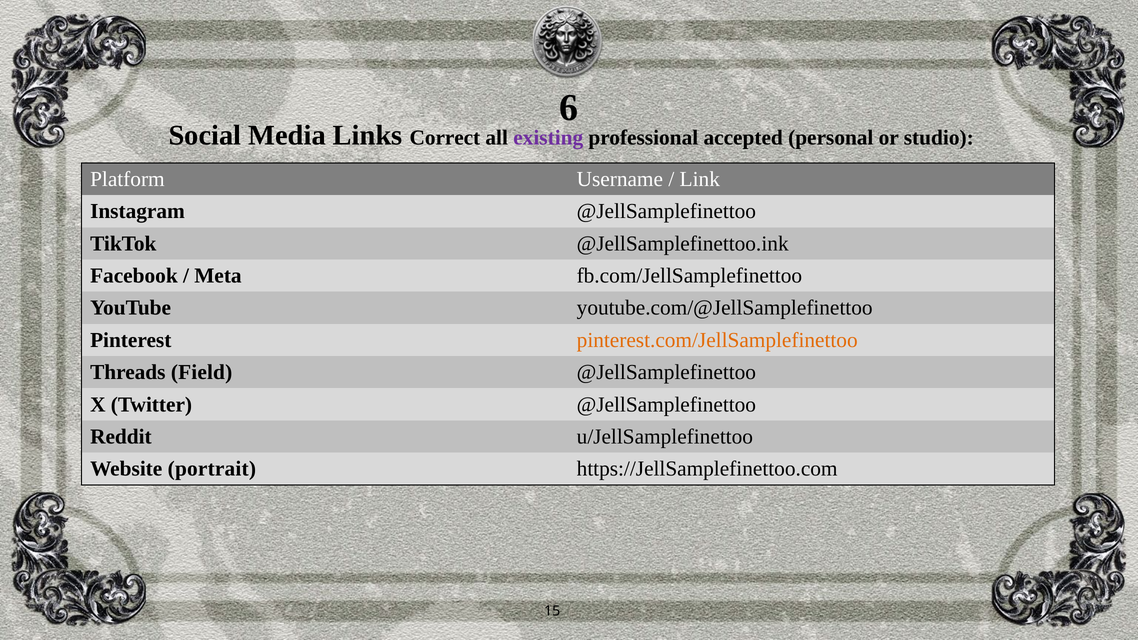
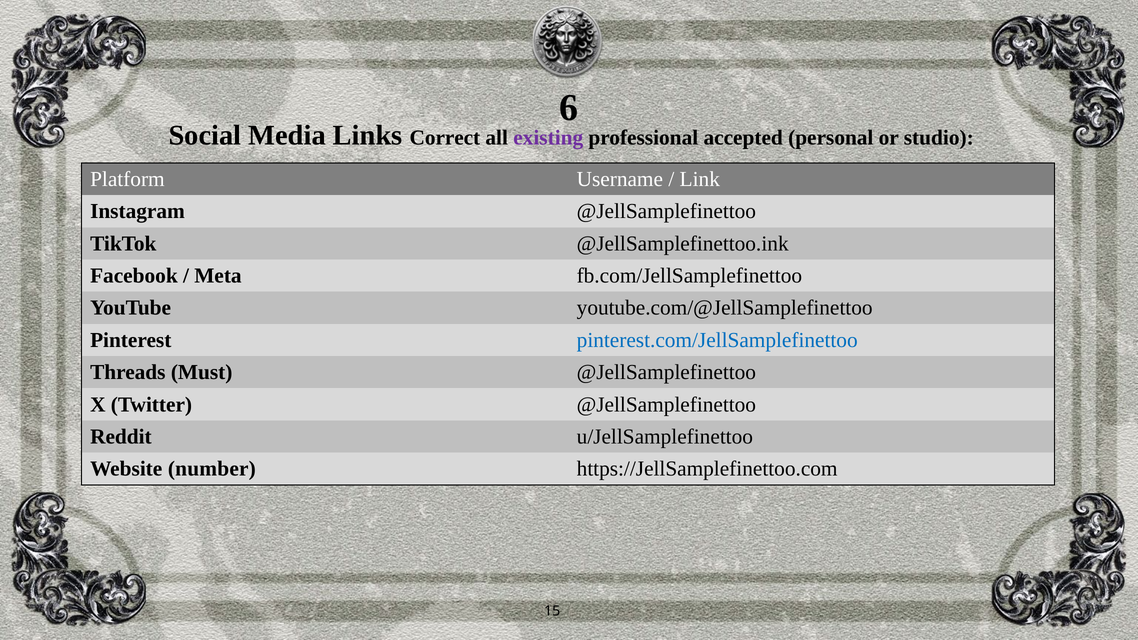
pinterest.com/JellSamplefinettoo colour: orange -> blue (717, 340)
Field: Field -> Must (202, 372)
portrait: portrait -> number (212, 469)
